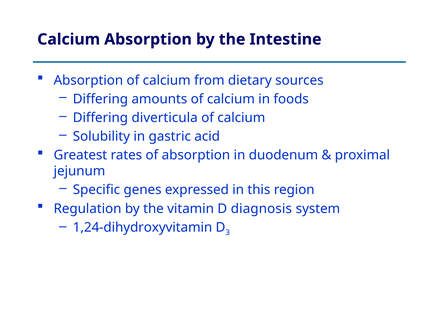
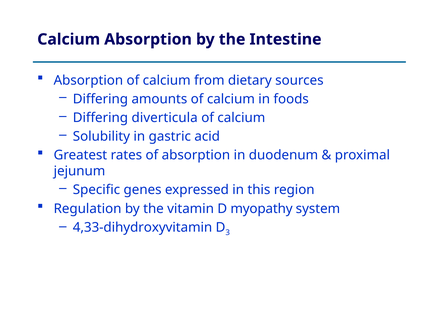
diagnosis: diagnosis -> myopathy (261, 209)
1,24-dihydroxyvitamin: 1,24-dihydroxyvitamin -> 4,33-dihydroxyvitamin (143, 228)
